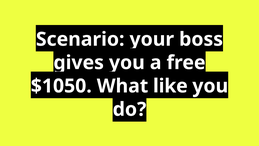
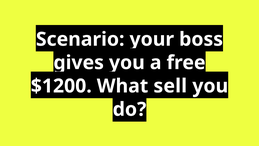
$1050: $1050 -> $1200 (61, 86)
like: like -> sell (170, 86)
